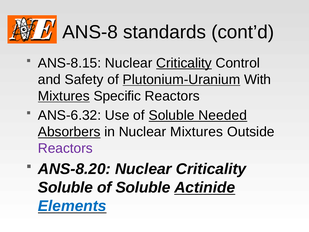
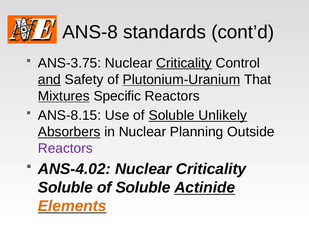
ANS-8.15: ANS-8.15 -> ANS-3.75 (70, 63)
and underline: none -> present (49, 79)
With: With -> That (258, 79)
ANS-6.32: ANS-6.32 -> ANS-8.15 (70, 115)
Needed: Needed -> Unlikely (223, 115)
Nuclear Mixtures: Mixtures -> Planning (197, 132)
ANS-8.20: ANS-8.20 -> ANS-4.02 (74, 169)
Elements colour: blue -> orange (72, 206)
